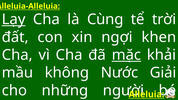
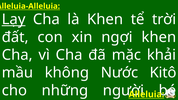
là Cùng: Cùng -> Khen (105, 19)
mặc underline: present -> none (126, 55)
Giải: Giải -> Kitô (163, 73)
